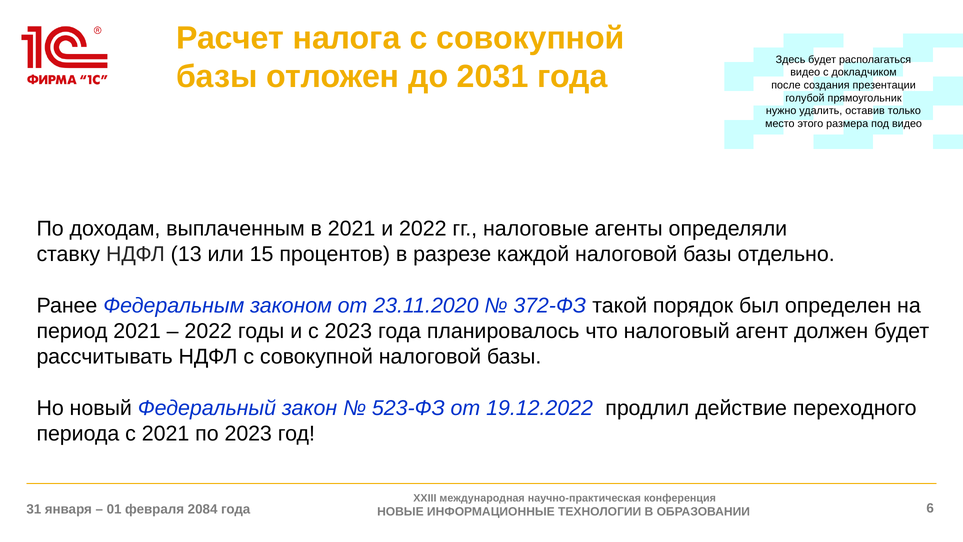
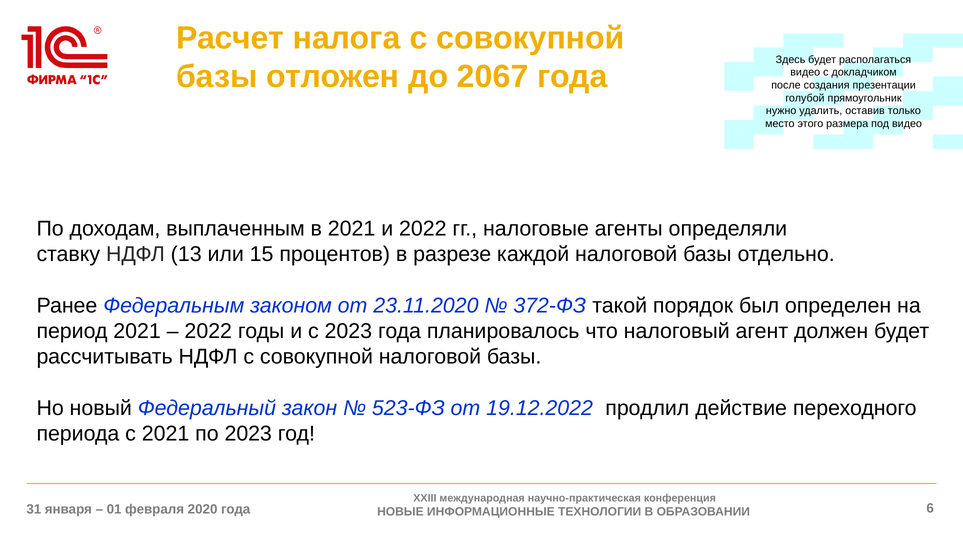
2031: 2031 -> 2067 (493, 77)
2084: 2084 -> 2020 (203, 509)
